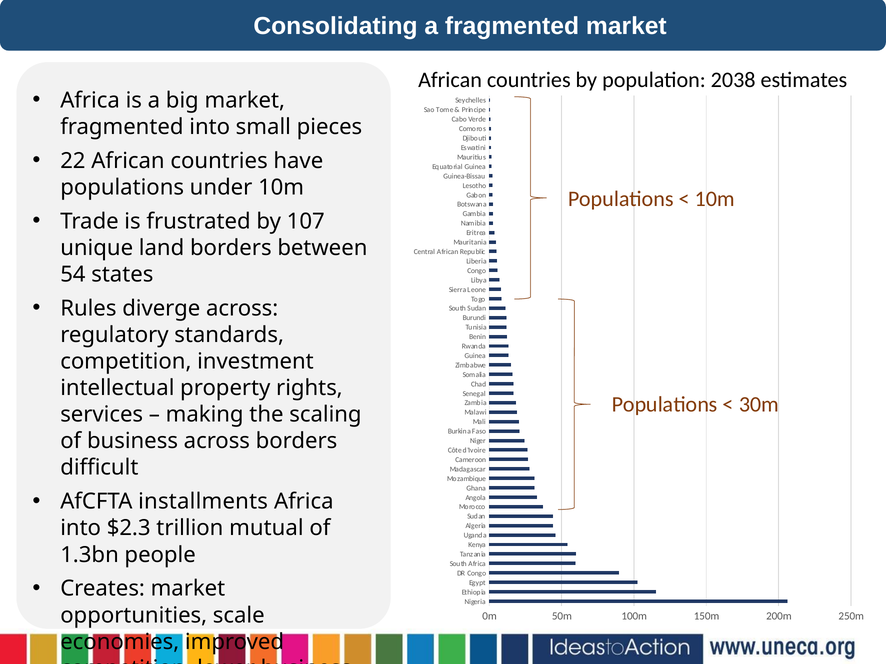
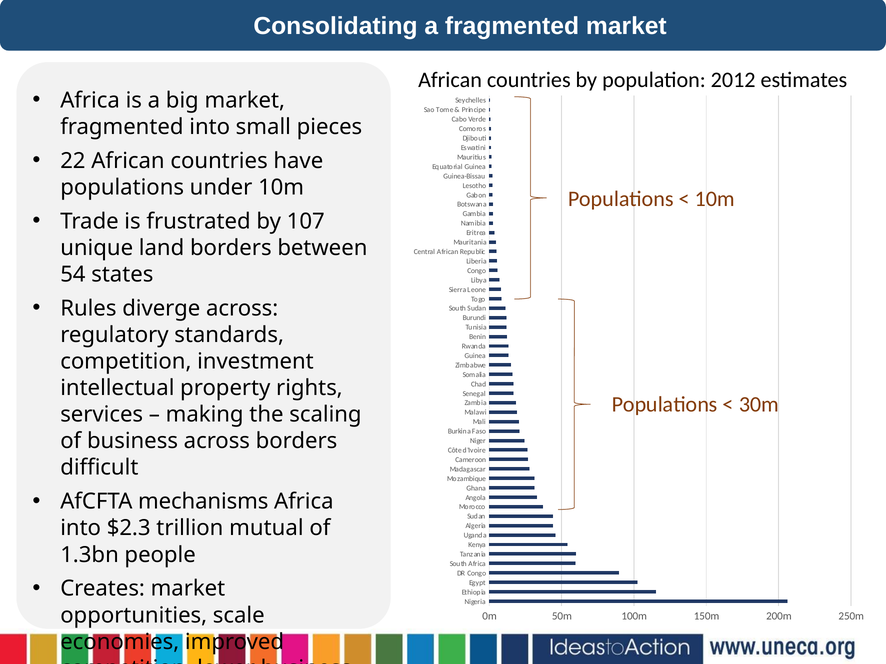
2038: 2038 -> 2012 (733, 80)
installments: installments -> mechanisms (203, 502)
